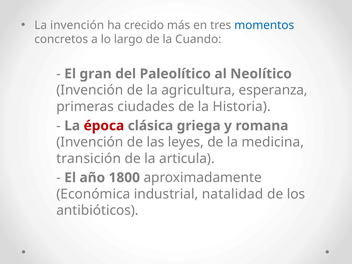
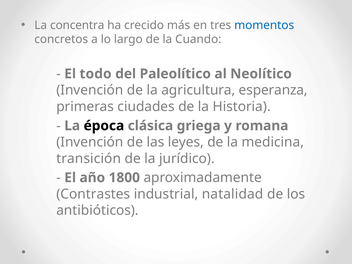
La invención: invención -> concentra (77, 25)
gran: gran -> todo (96, 74)
época colour: red -> black (104, 126)
articula: articula -> jurídico (187, 159)
Económica: Económica -> Contrastes (93, 194)
